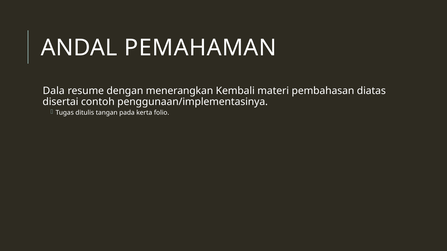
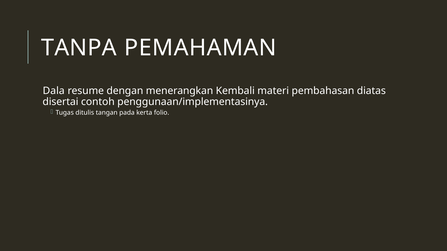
ANDAL: ANDAL -> TANPA (79, 48)
